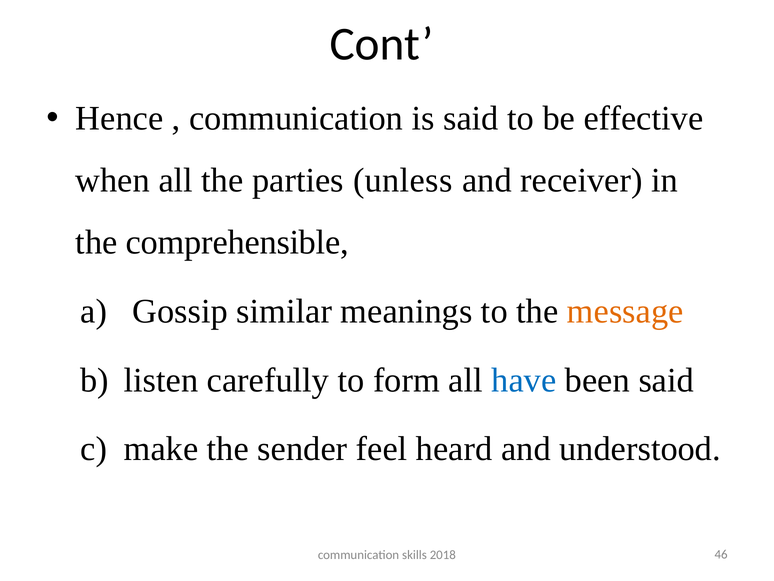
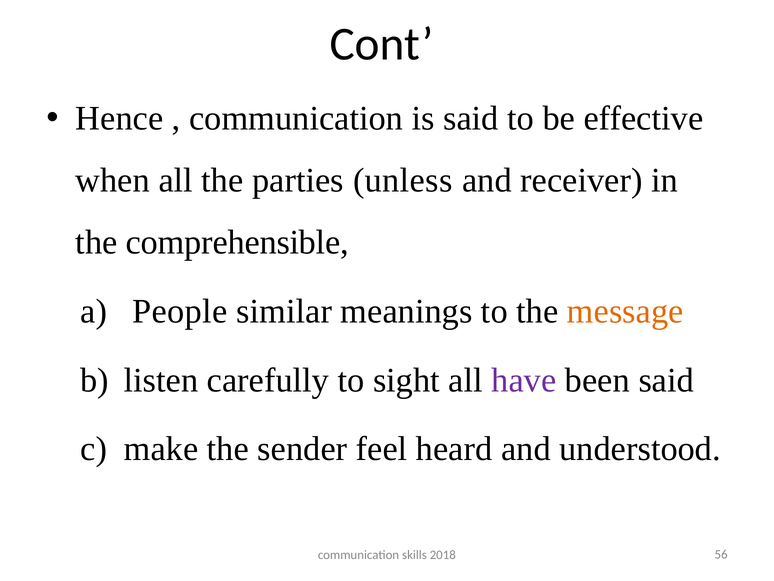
Gossip: Gossip -> People (180, 311)
form: form -> sight (406, 380)
have colour: blue -> purple (524, 380)
46: 46 -> 56 (721, 554)
